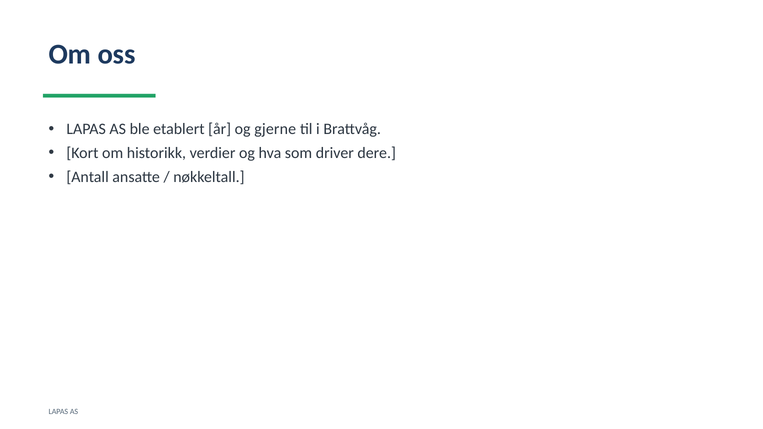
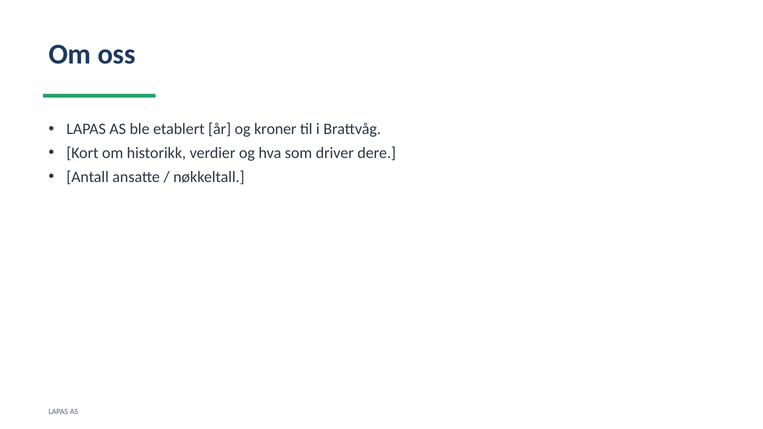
gjerne: gjerne -> kroner (275, 129)
